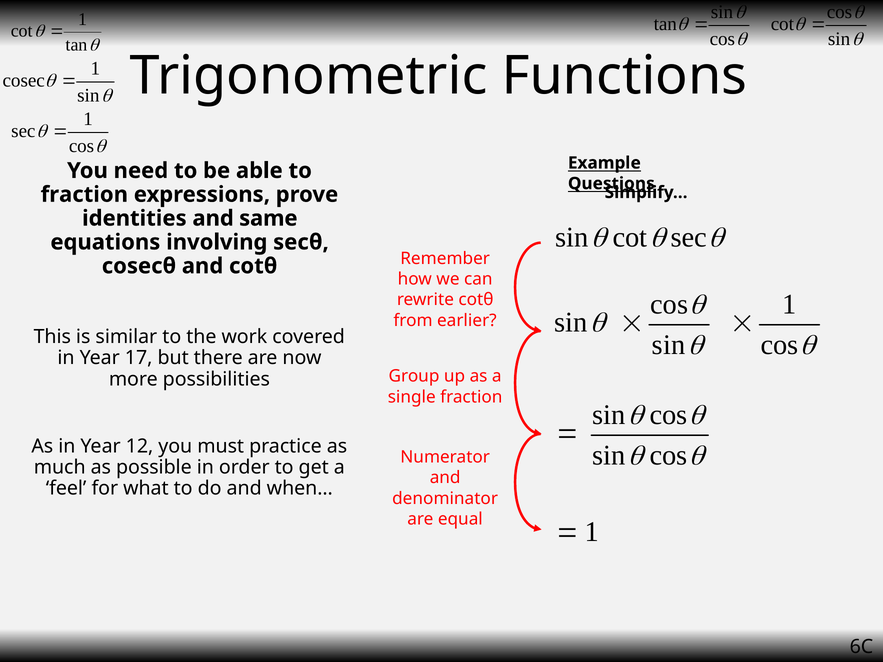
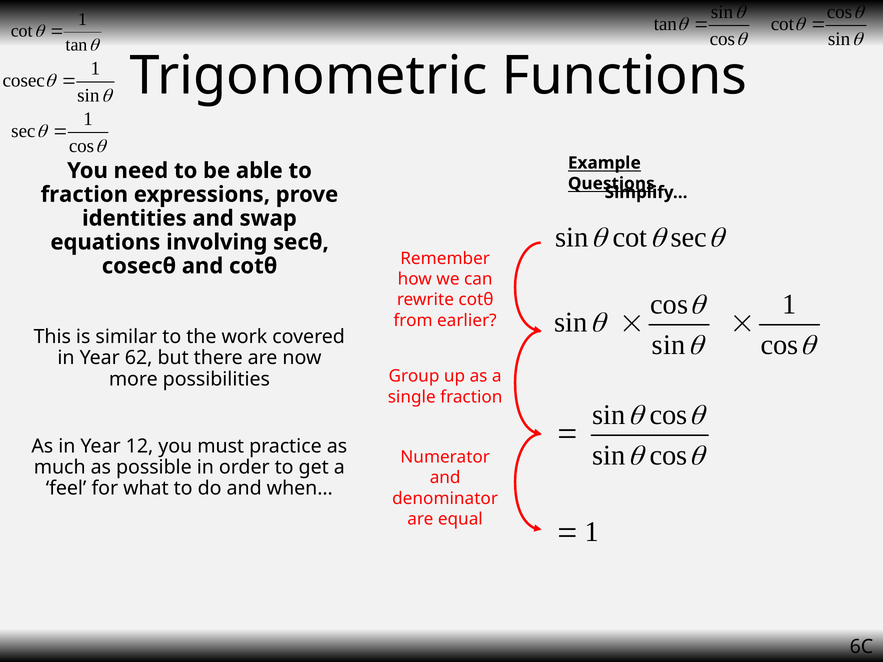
same: same -> swap (268, 218)
17: 17 -> 62 (139, 358)
